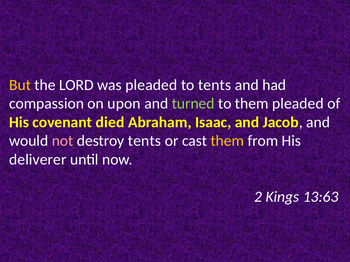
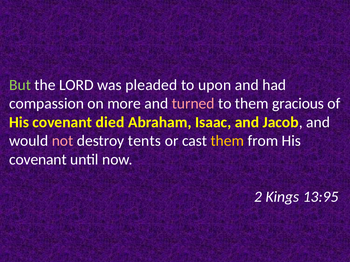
But colour: yellow -> light green (20, 85)
to tents: tents -> upon (215, 85)
upon: upon -> more (124, 104)
turned colour: light green -> pink (193, 104)
them pleaded: pleaded -> gracious (298, 104)
deliverer: deliverer -> covenant (38, 160)
13:63: 13:63 -> 13:95 (321, 197)
